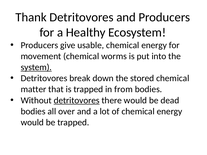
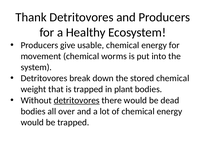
system underline: present -> none (36, 67)
matter: matter -> weight (33, 89)
from: from -> plant (124, 89)
